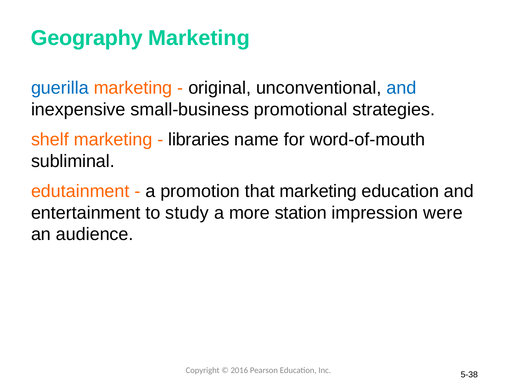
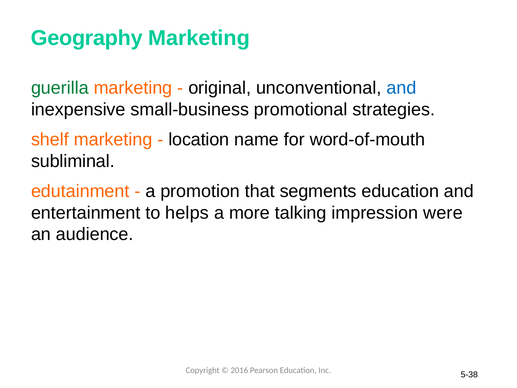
guerilla colour: blue -> green (60, 88)
libraries: libraries -> location (199, 140)
that marketing: marketing -> segments (318, 191)
study: study -> helps (187, 213)
station: station -> talking (301, 213)
